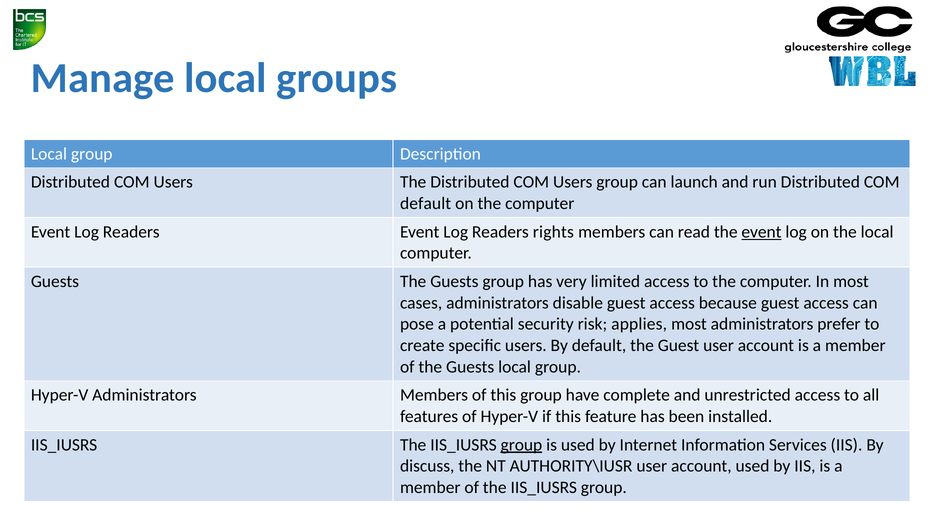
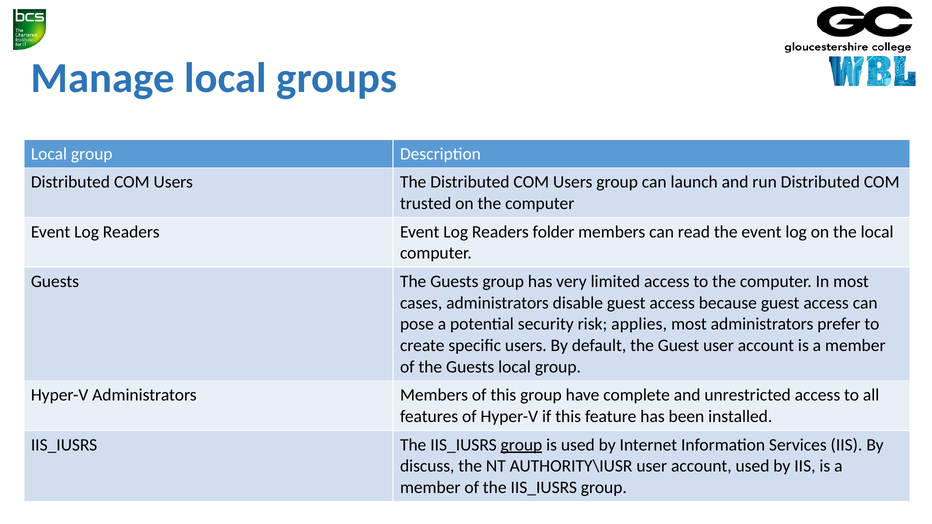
default: default -> trusted (426, 204)
rights: rights -> folder (554, 232)
event underline: present -> none (762, 232)
